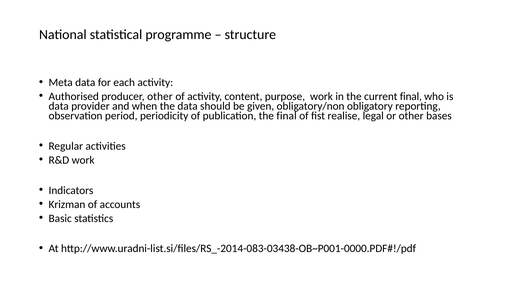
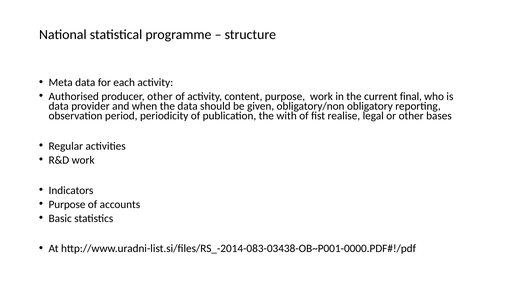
the final: final -> with (287, 116)
Krizman: Krizman -> Purpose (67, 204)
